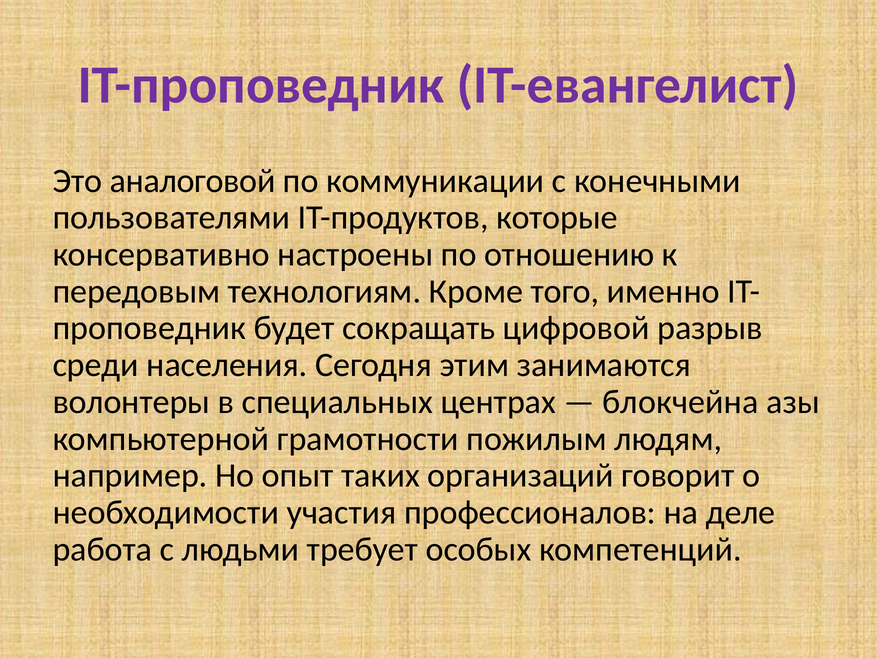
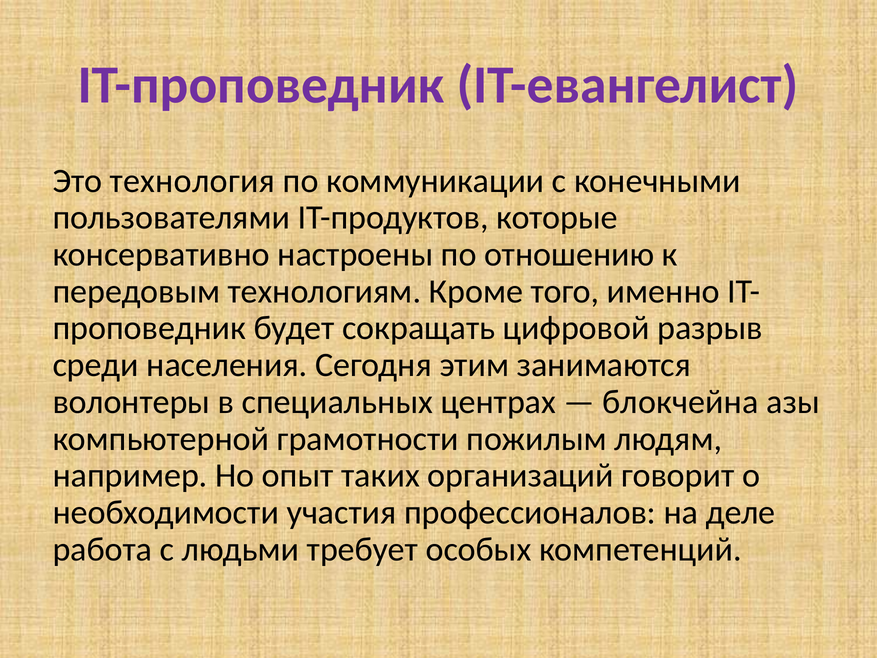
аналоговой: аналоговой -> технология (192, 181)
